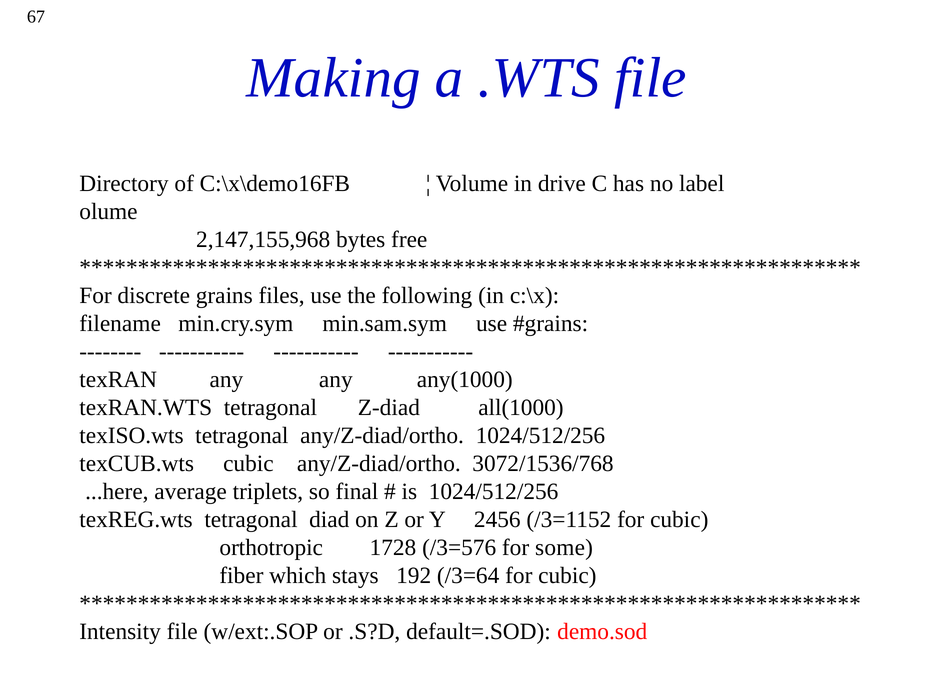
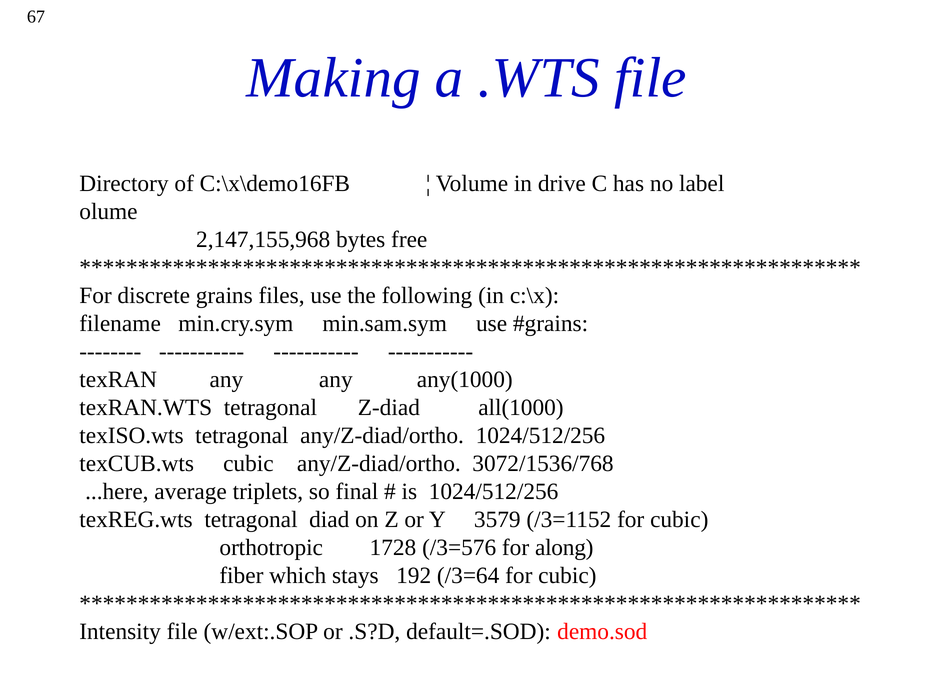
2456: 2456 -> 3579 (497, 520)
some: some -> along (564, 548)
